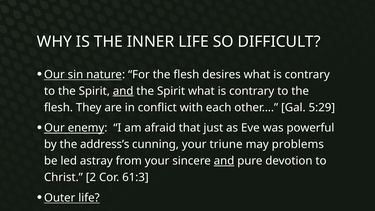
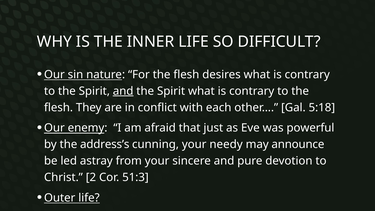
5:29: 5:29 -> 5:18 (322, 107)
triune: triune -> needy (226, 144)
problems: problems -> announce (298, 144)
and underline: present -> none (224, 161)
61:3: 61:3 -> 51:3 (135, 177)
